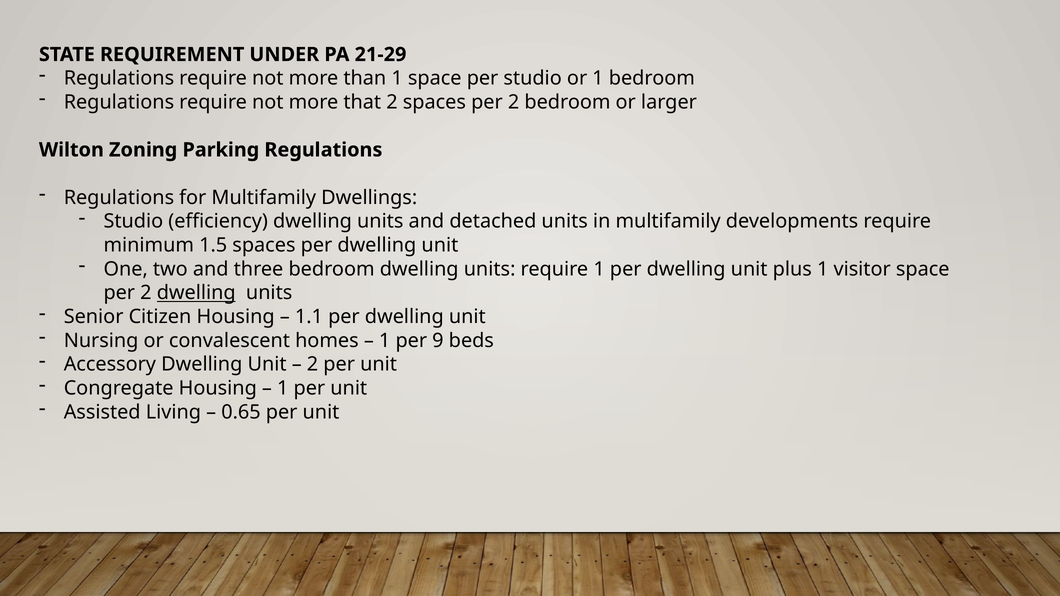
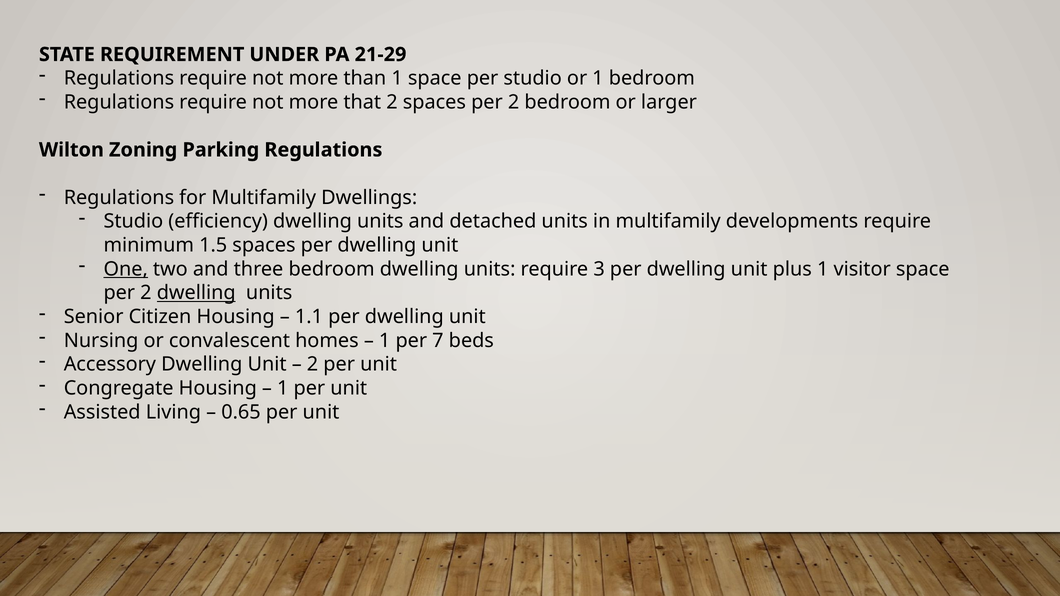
One underline: none -> present (126, 269)
require 1: 1 -> 3 (599, 269)
9: 9 -> 7 (438, 341)
